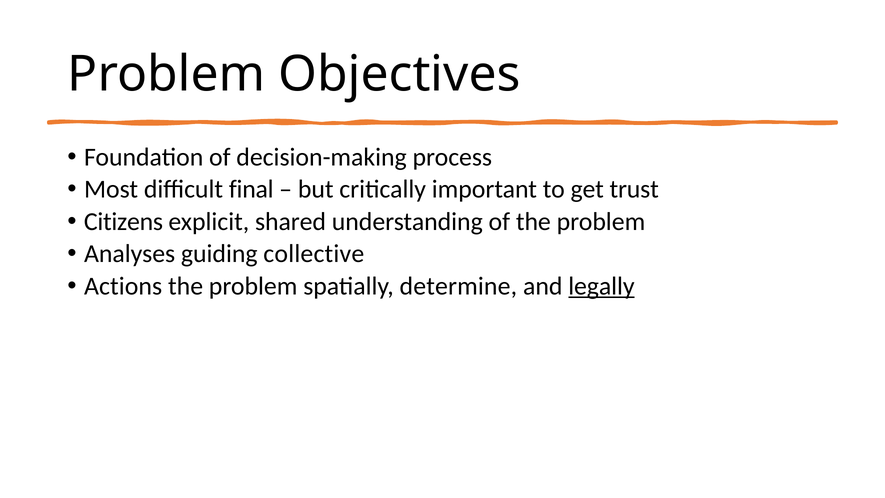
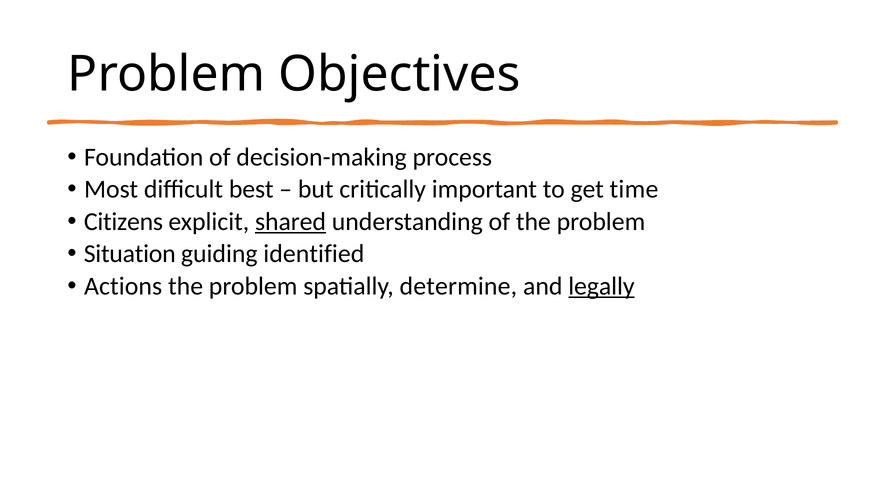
final: final -> best (251, 189)
trust: trust -> time (634, 189)
shared underline: none -> present (291, 222)
Analyses: Analyses -> Situation (130, 254)
collective: collective -> identified (314, 254)
